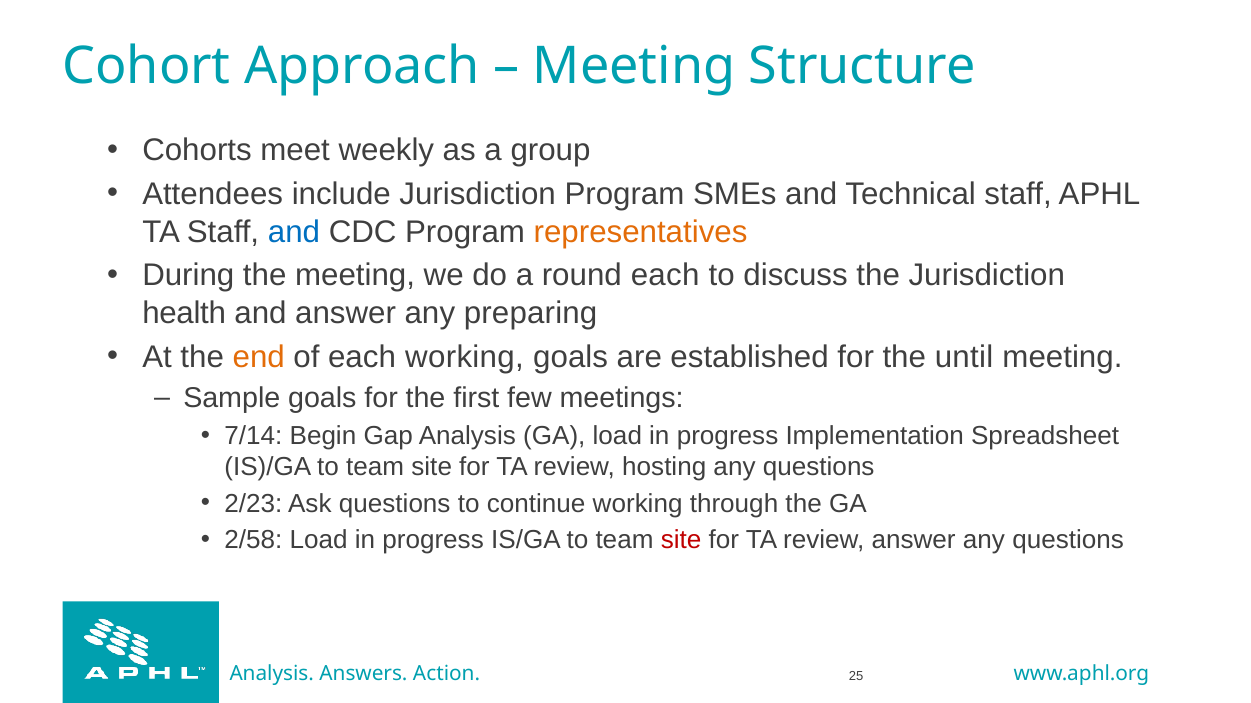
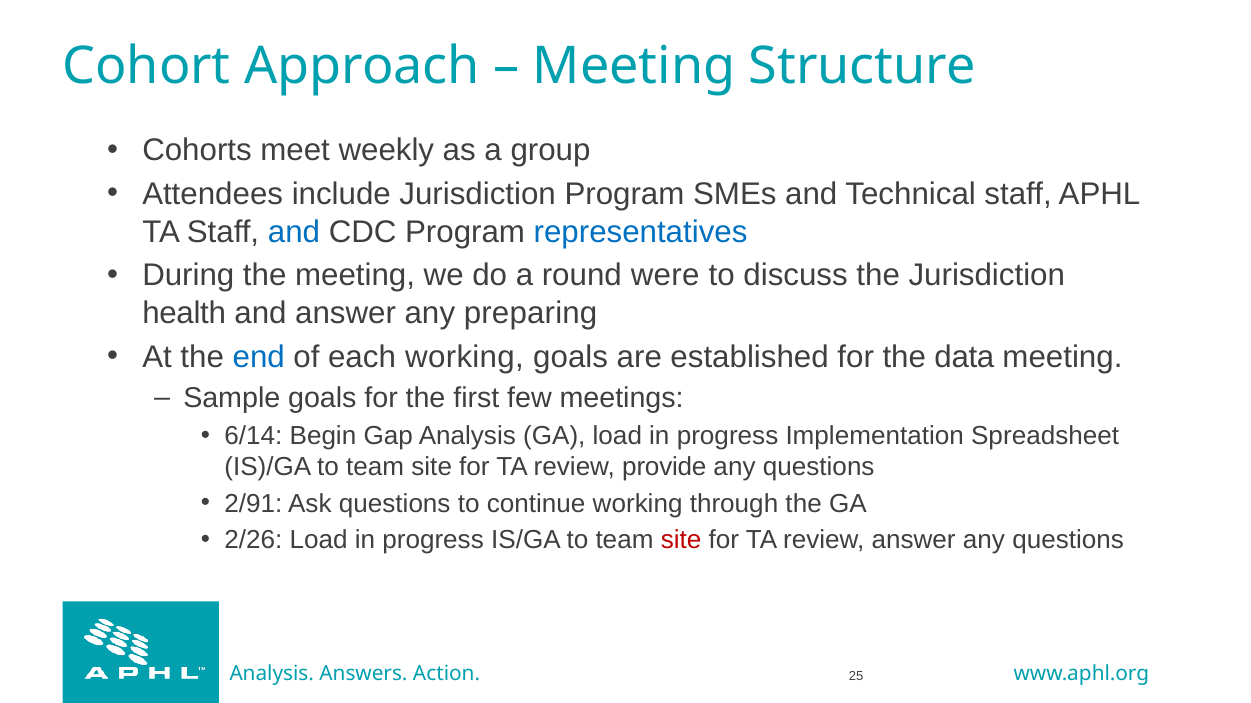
representatives colour: orange -> blue (641, 232)
round each: each -> were (665, 276)
end colour: orange -> blue (259, 357)
until: until -> data (964, 357)
7/14: 7/14 -> 6/14 (253, 437)
hosting: hosting -> provide (664, 468)
2/23: 2/23 -> 2/91 (253, 504)
2/58: 2/58 -> 2/26 (253, 541)
